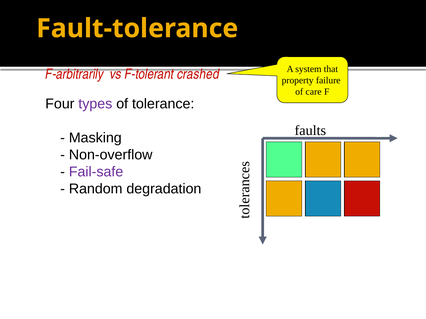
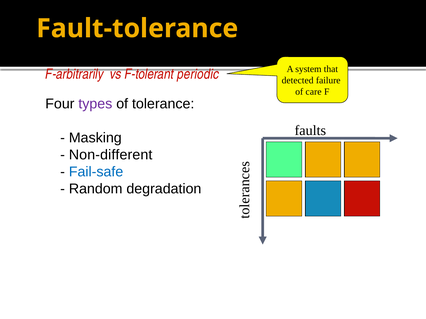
crashed: crashed -> periodic (198, 74)
property: property -> detected (298, 81)
Non-overflow: Non-overflow -> Non-different (111, 155)
Fail-safe colour: purple -> blue (96, 172)
